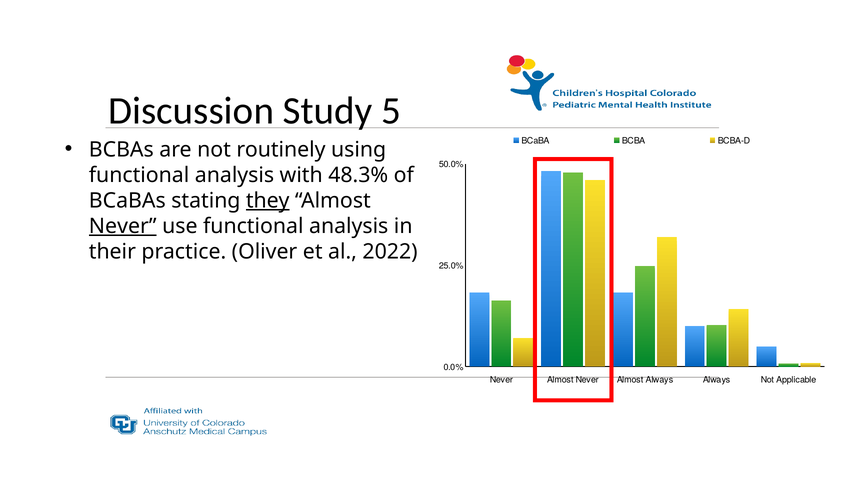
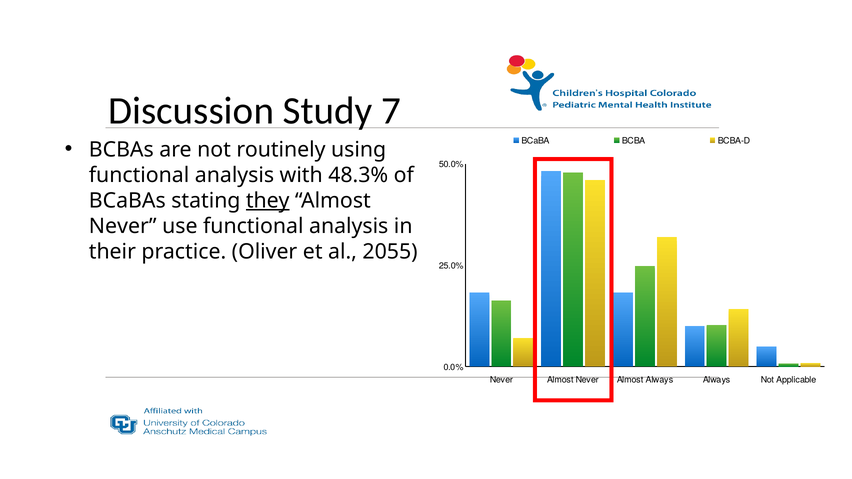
5: 5 -> 7 (391, 111)
Never underline: present -> none (123, 226)
2022: 2022 -> 2055 (390, 252)
